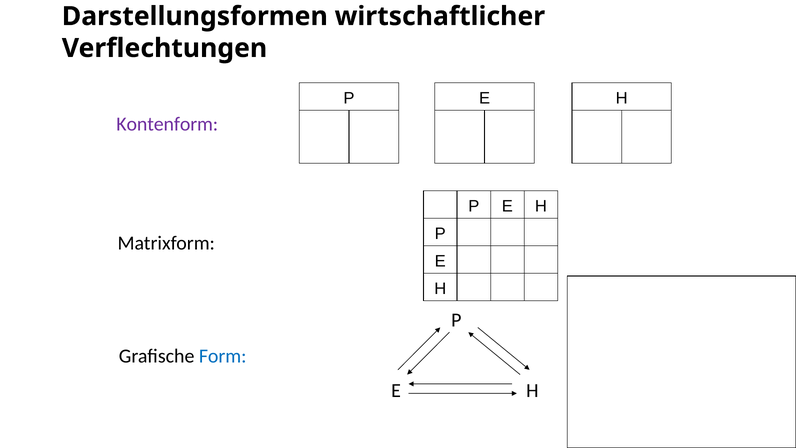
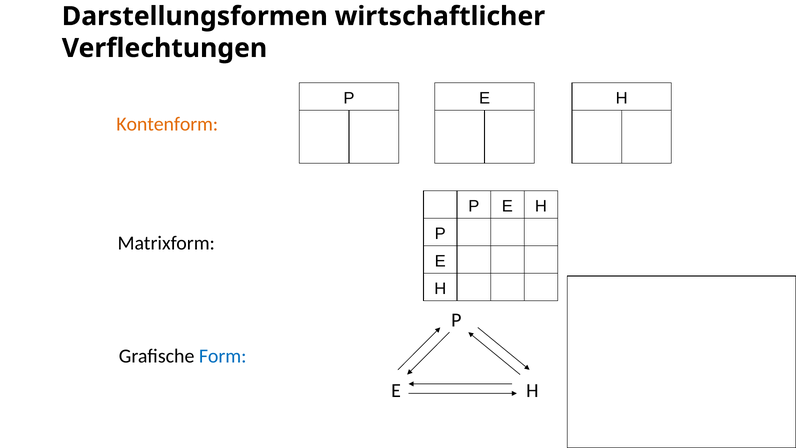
Kontenform colour: purple -> orange (167, 124)
